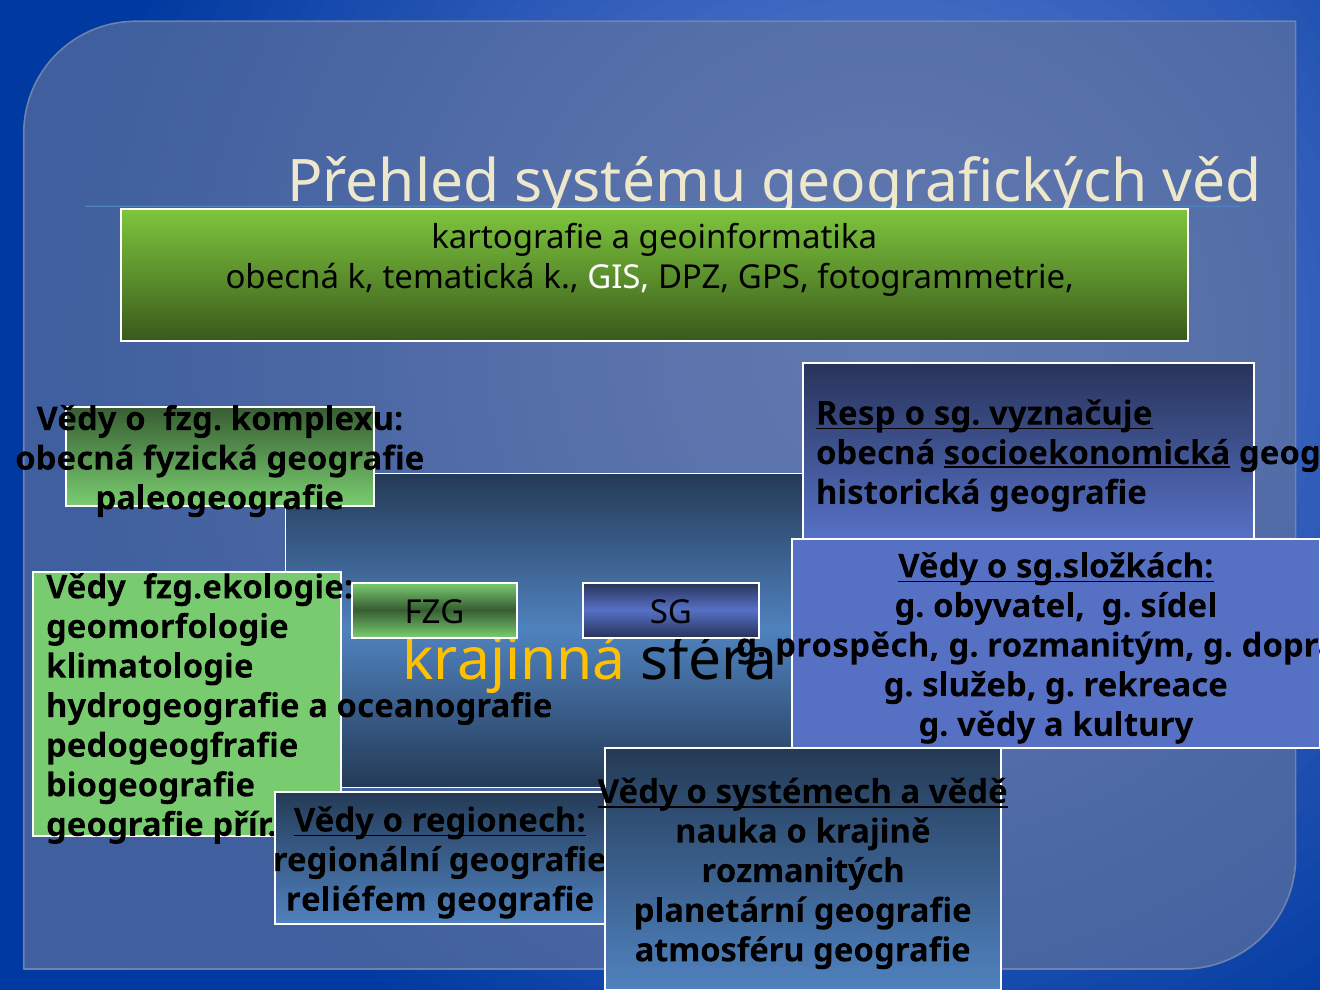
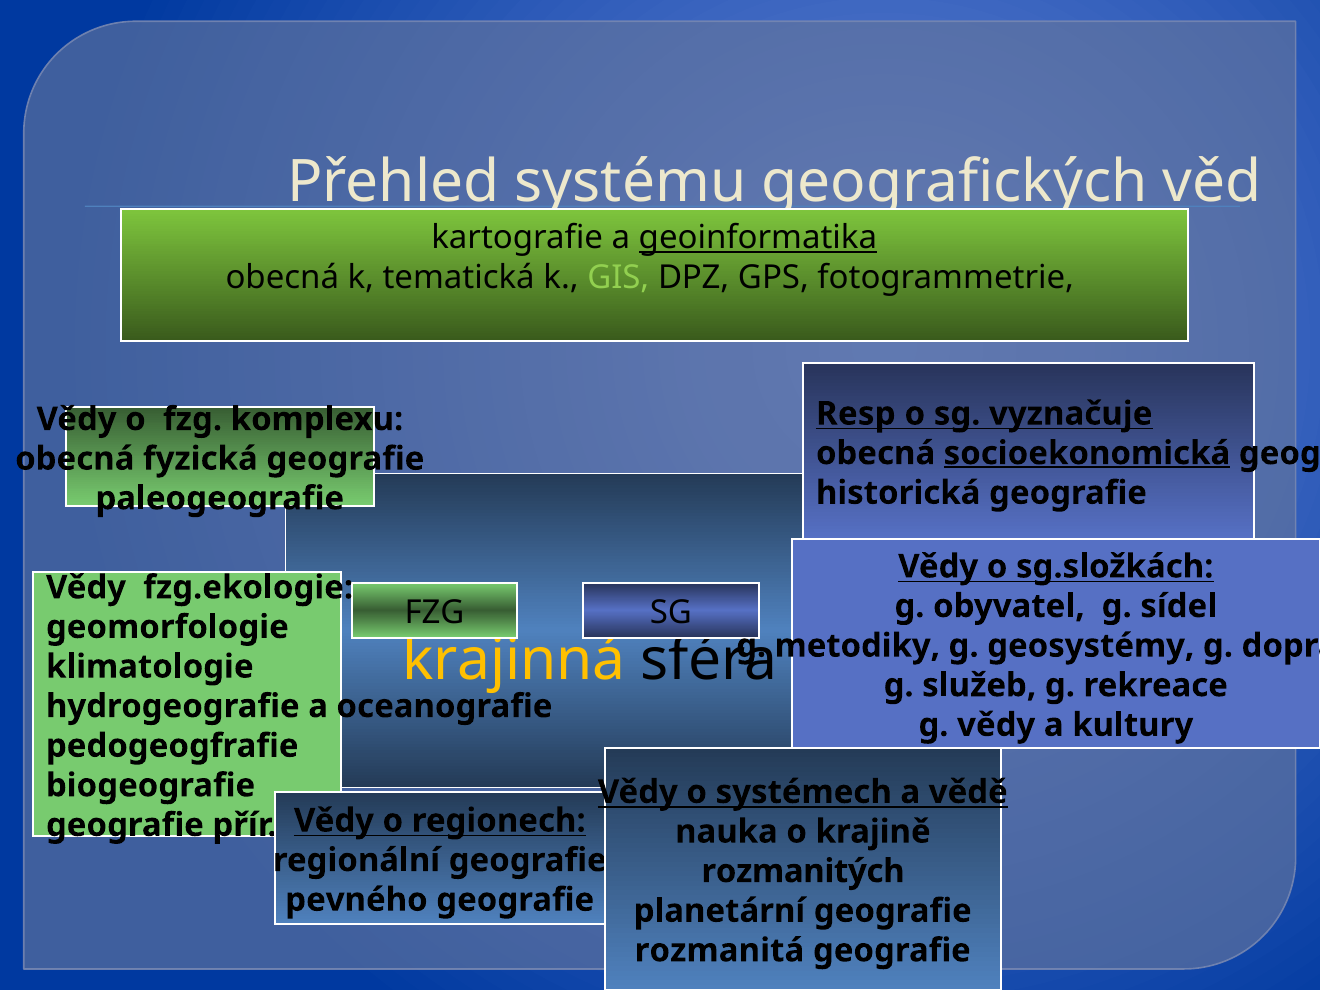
geoinformatika underline: none -> present (758, 238)
GIS colour: white -> light green (618, 277)
prospěch: prospěch -> metodiky (857, 646)
rozmanitým: rozmanitým -> geosystémy (1091, 646)
reliéfem: reliéfem -> pevného (356, 900)
atmosféru: atmosféru -> rozmanitá (719, 950)
